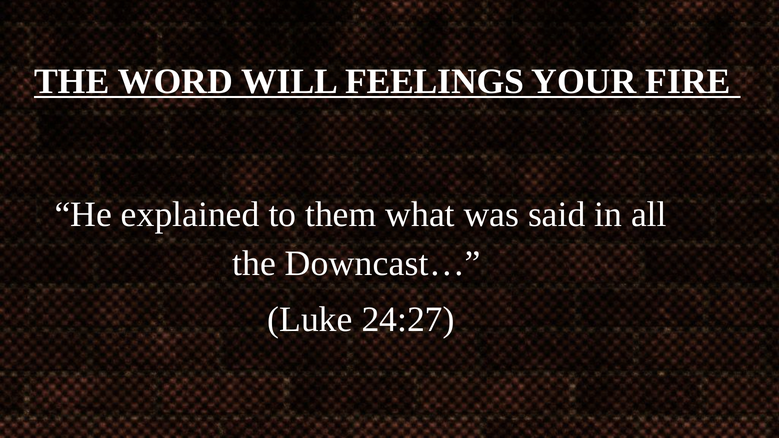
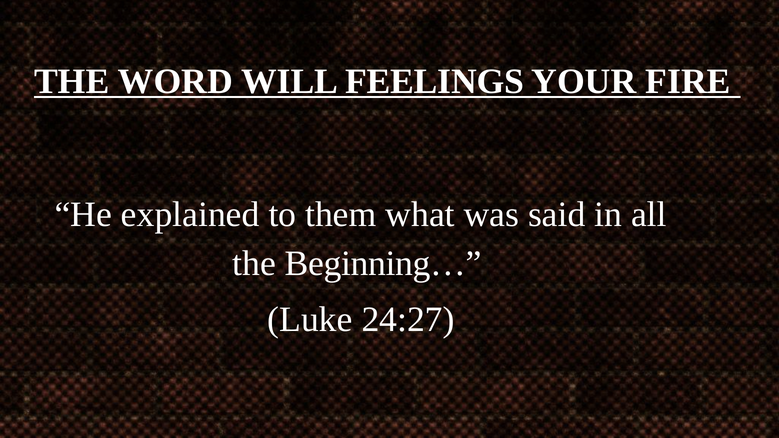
Downcast…: Downcast… -> Beginning… (383, 264)
